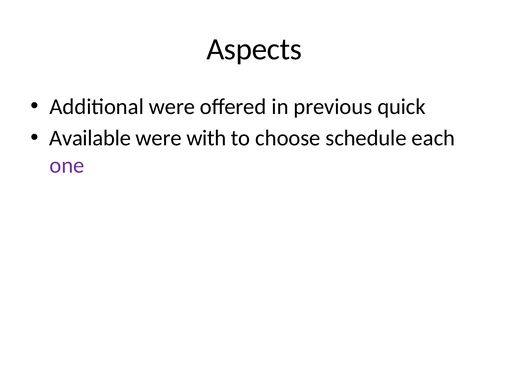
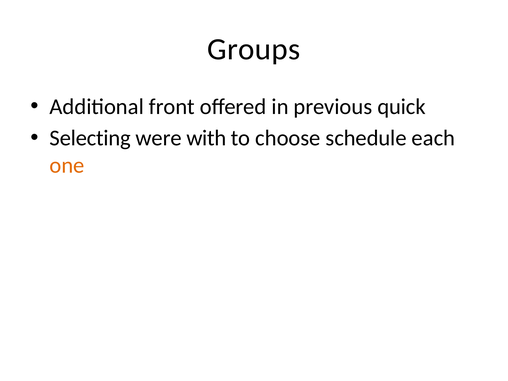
Aspects: Aspects -> Groups (254, 49)
Additional were: were -> front (172, 107)
Available: Available -> Selecting (90, 138)
one colour: purple -> orange (67, 165)
